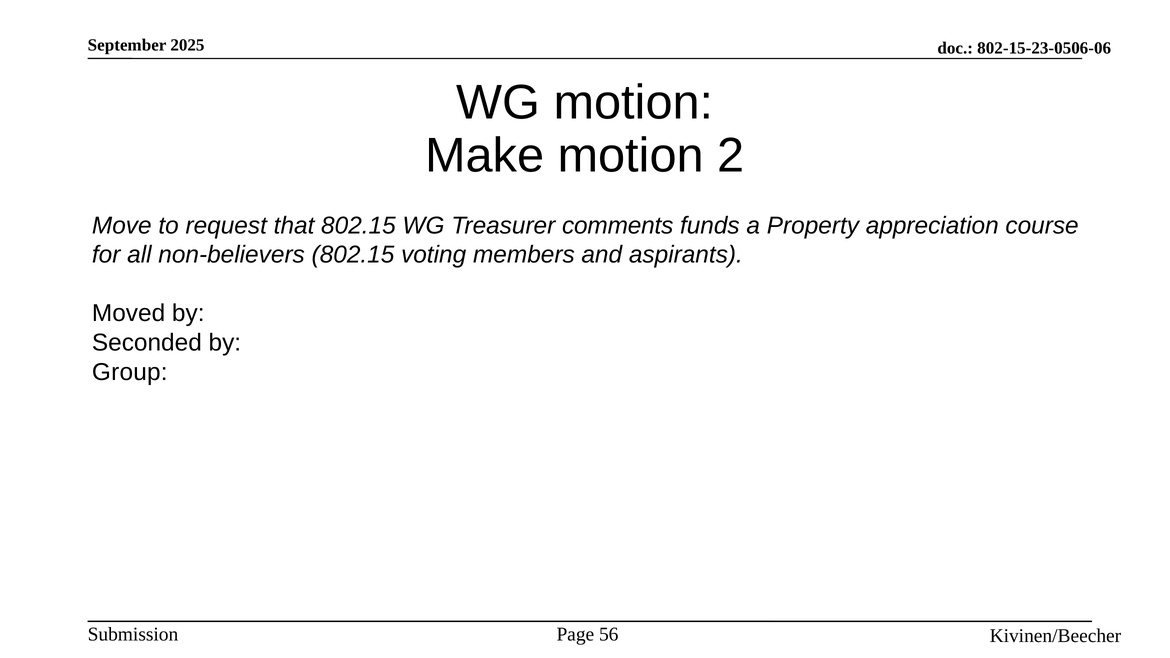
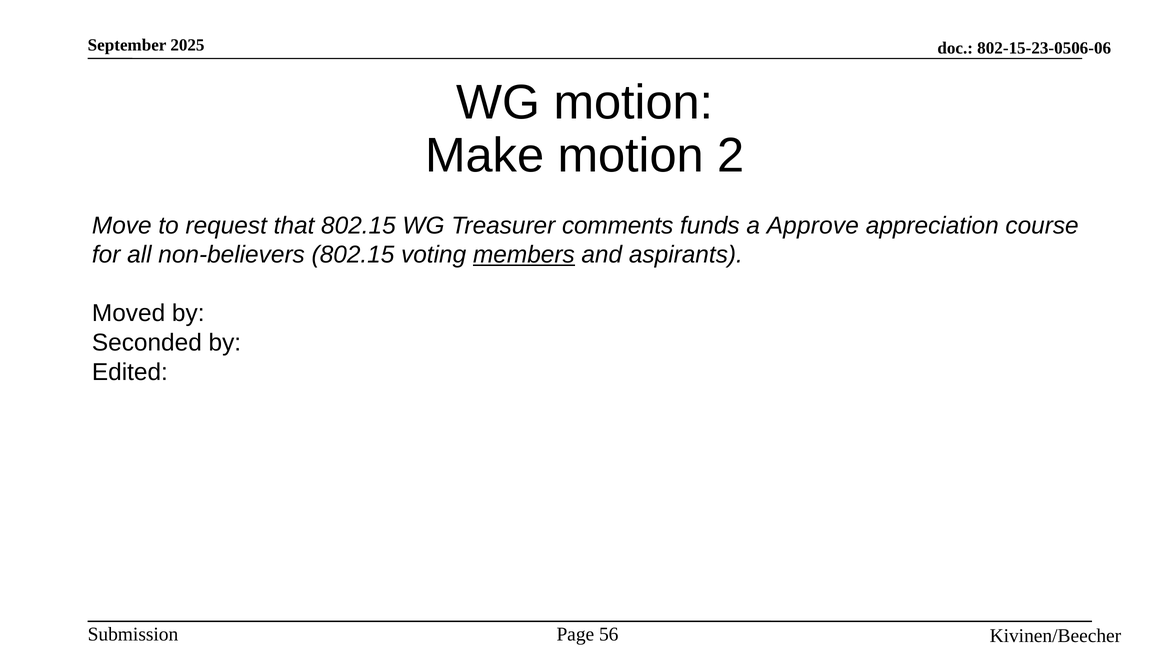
Property: Property -> Approve (813, 226)
members underline: none -> present (524, 255)
Group: Group -> Edited (130, 372)
